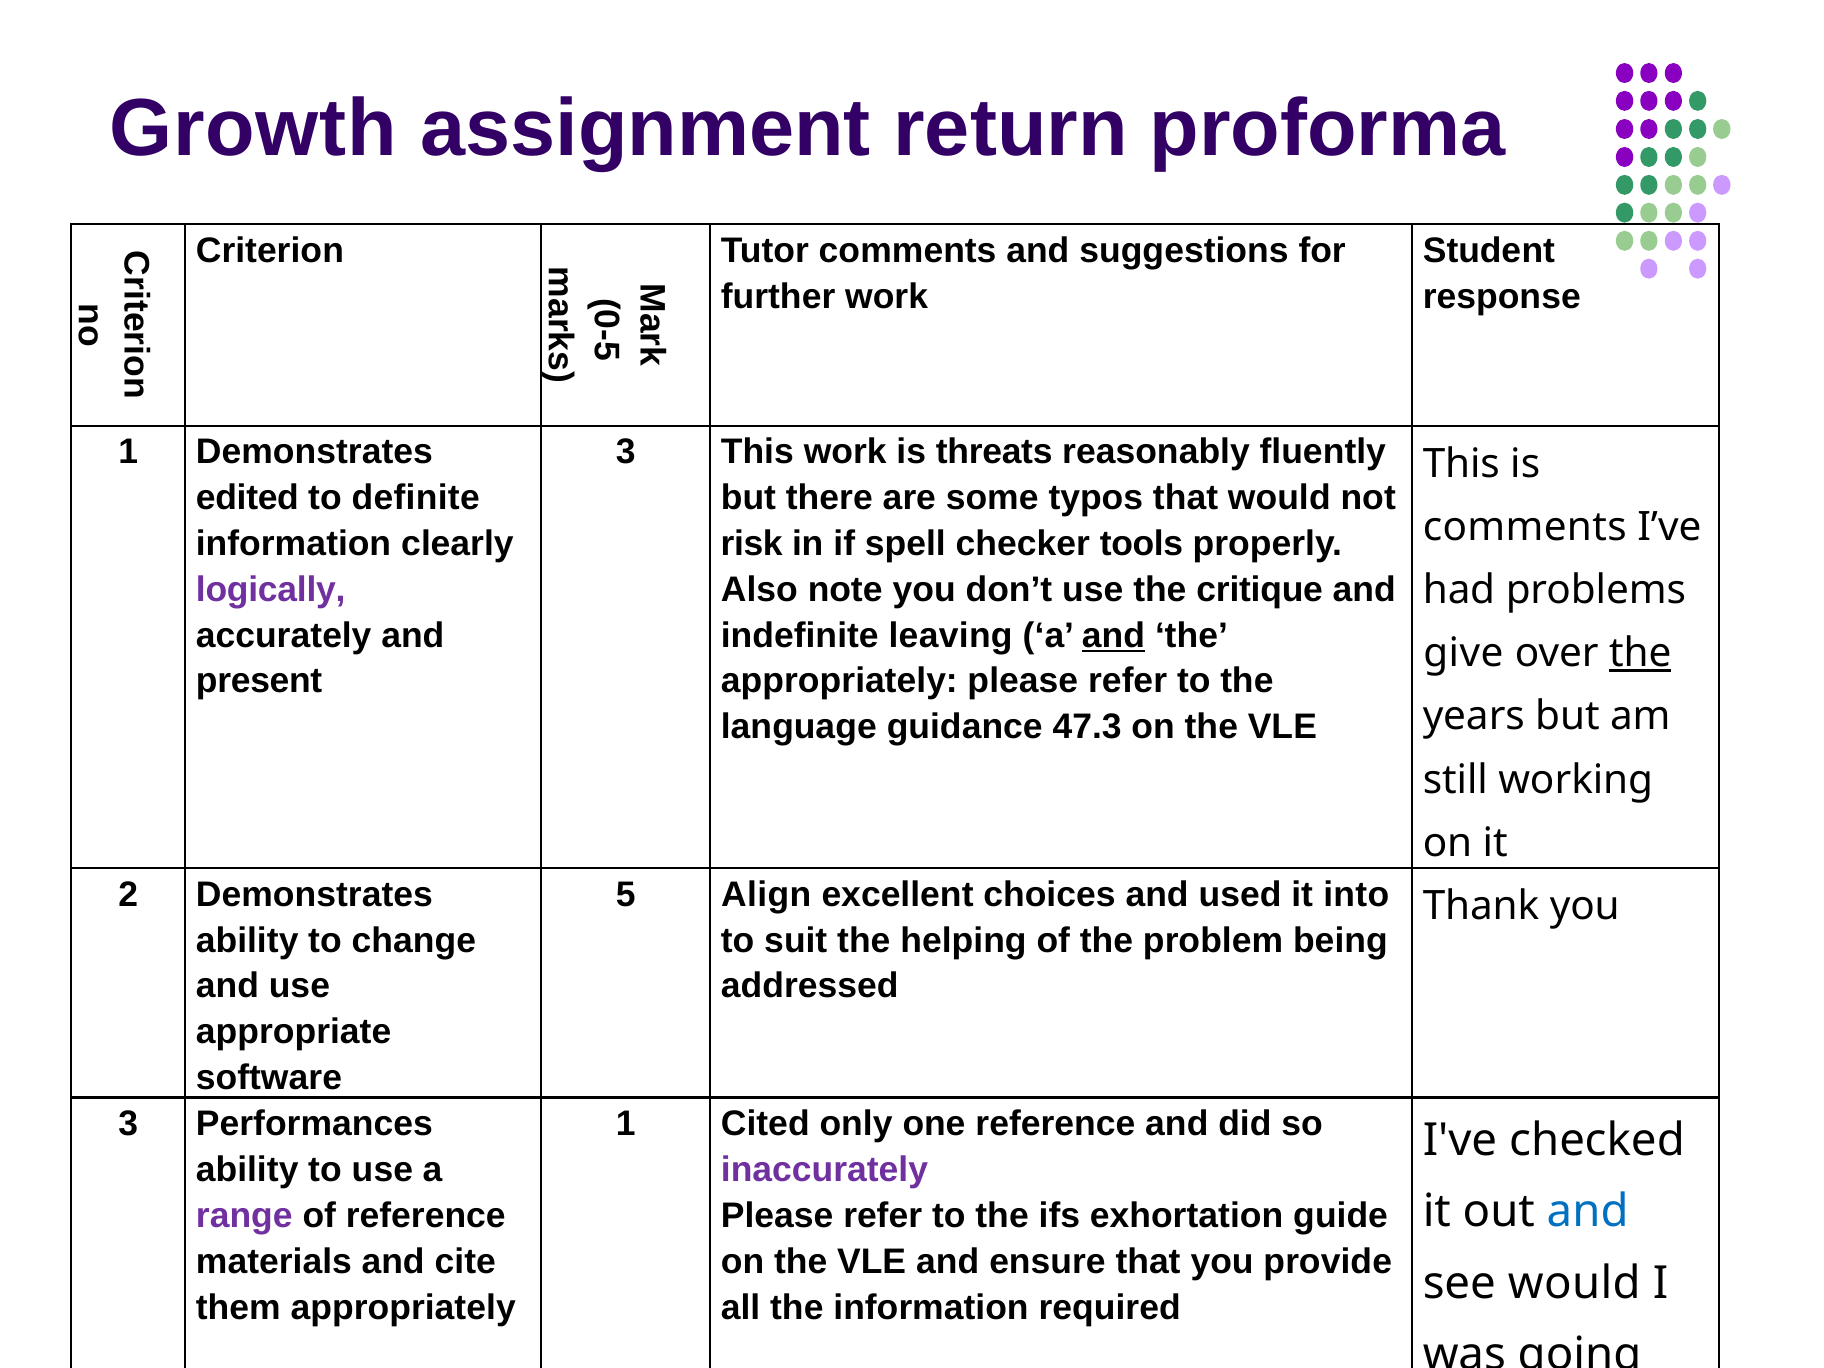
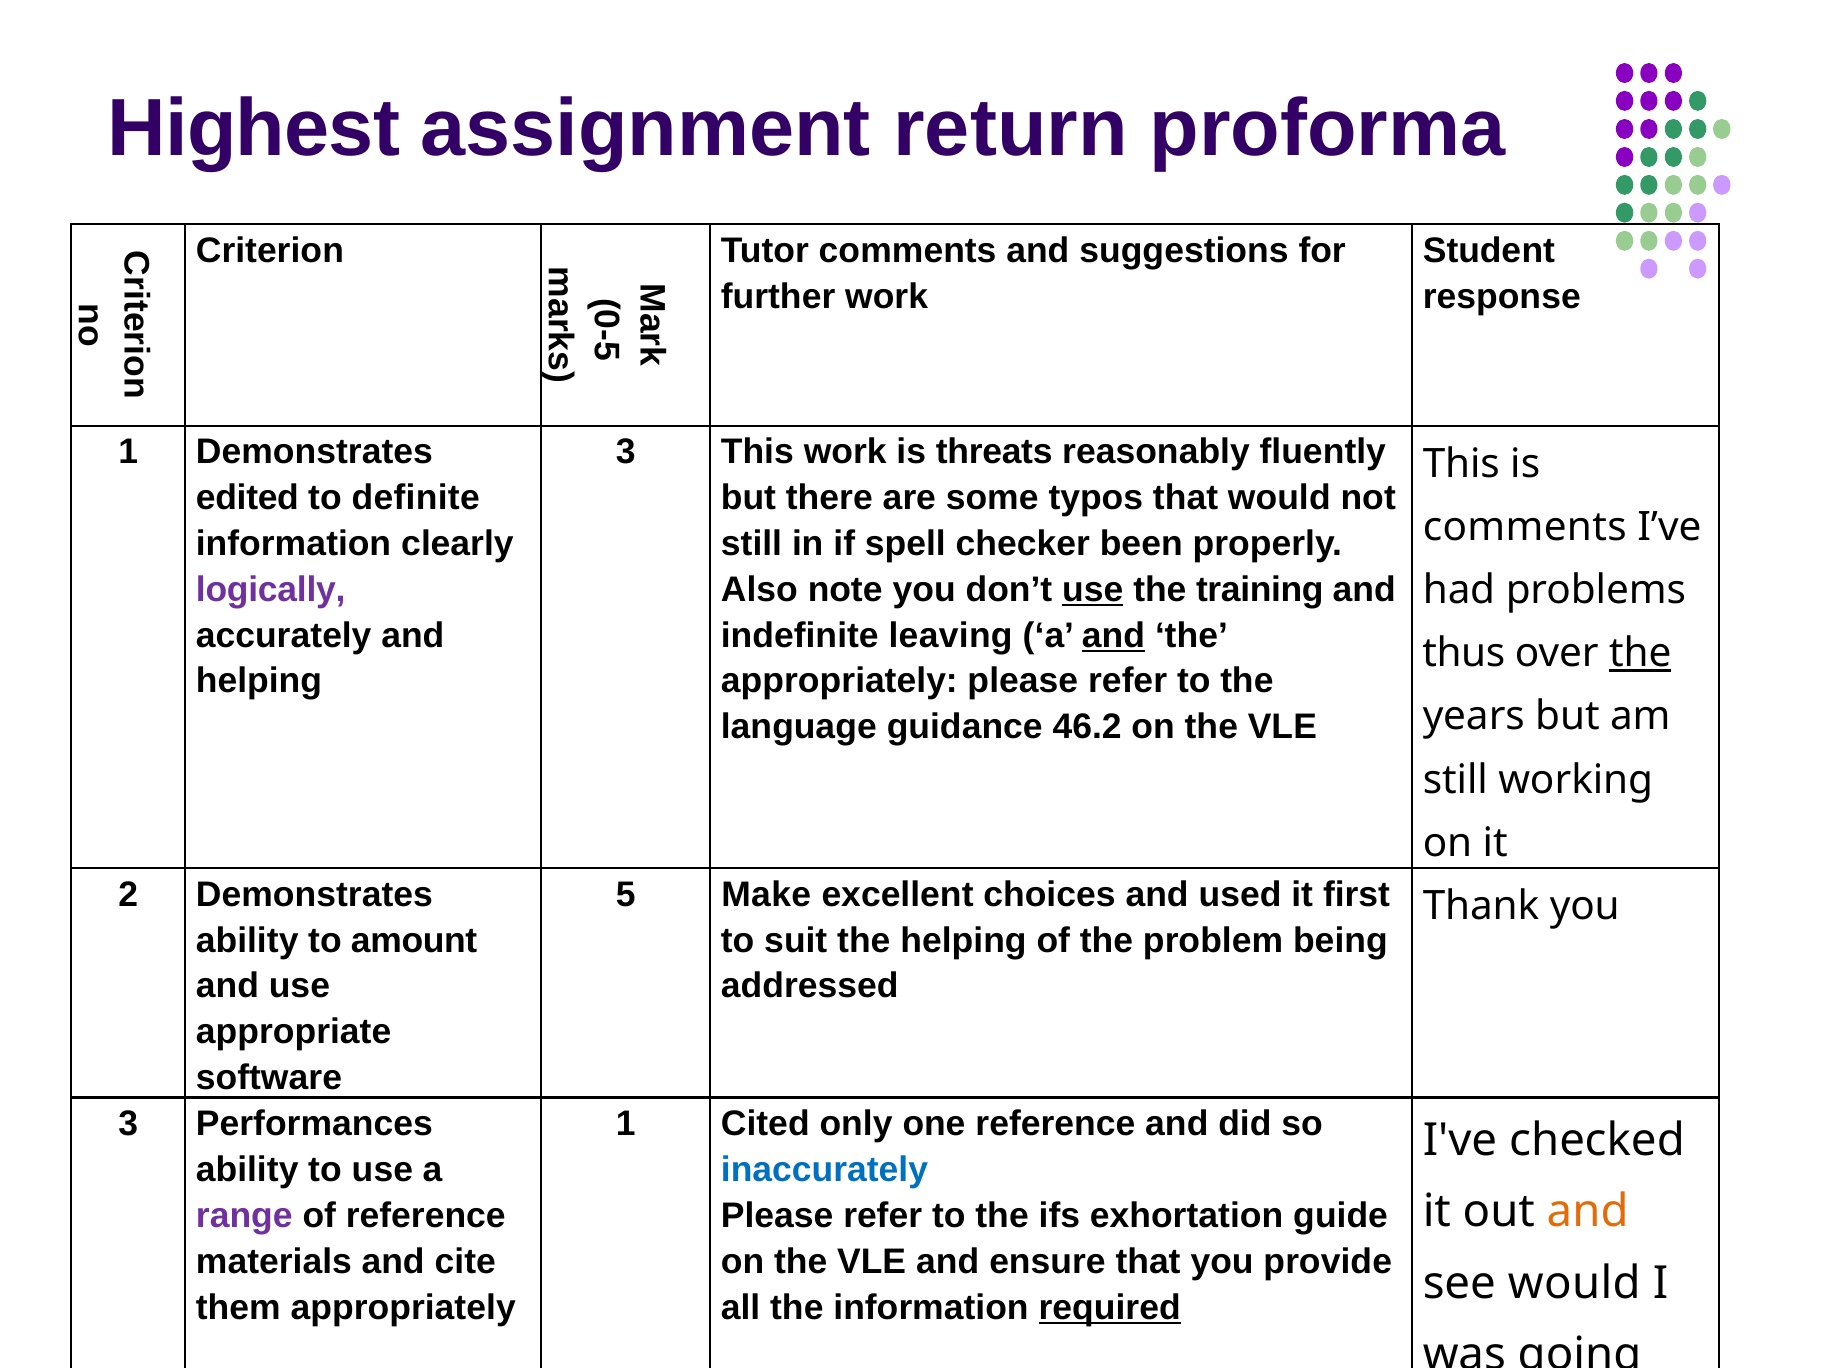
Growth: Growth -> Highest (254, 129)
risk: risk -> still (752, 544)
tools: tools -> been (1141, 544)
use underline: none -> present (1093, 590)
critique: critique -> training (1260, 590)
give: give -> thus (1464, 653)
present: present -> helping (259, 681)
47.3: 47.3 -> 46.2 (1087, 727)
Align: Align -> Make (766, 895)
into: into -> first (1356, 895)
change: change -> amount (414, 940)
inaccurately colour: purple -> blue (825, 1170)
and colour: blue -> orange (1588, 1212)
required underline: none -> present (1110, 1307)
